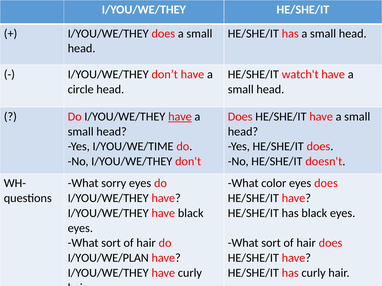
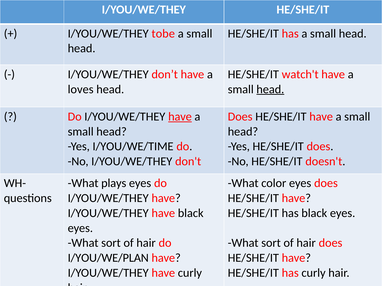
I/YOU/WE/THEY does: does -> tobe (163, 34)
circle: circle -> loves (81, 89)
head underline: none -> present (270, 89)
sorry: sorry -> plays (114, 184)
